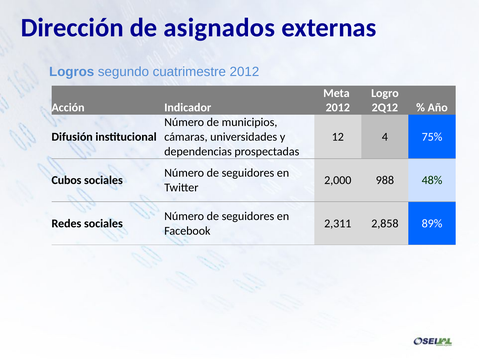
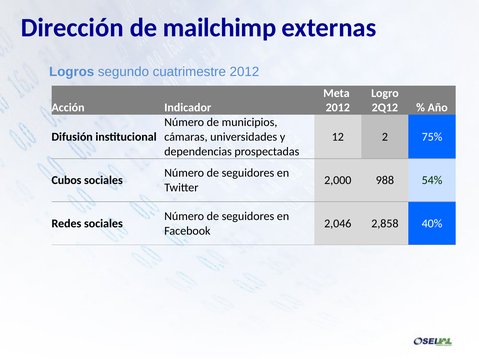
asignados: asignados -> mailchimp (220, 28)
4: 4 -> 2 (385, 137)
48%: 48% -> 54% (432, 180)
2,311: 2,311 -> 2,046 (338, 224)
89%: 89% -> 40% (432, 224)
